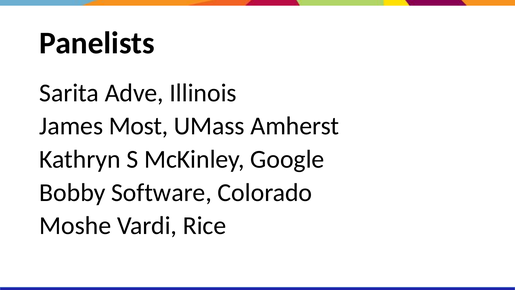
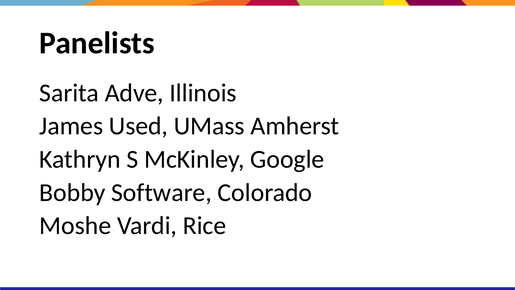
Most: Most -> Used (138, 126)
